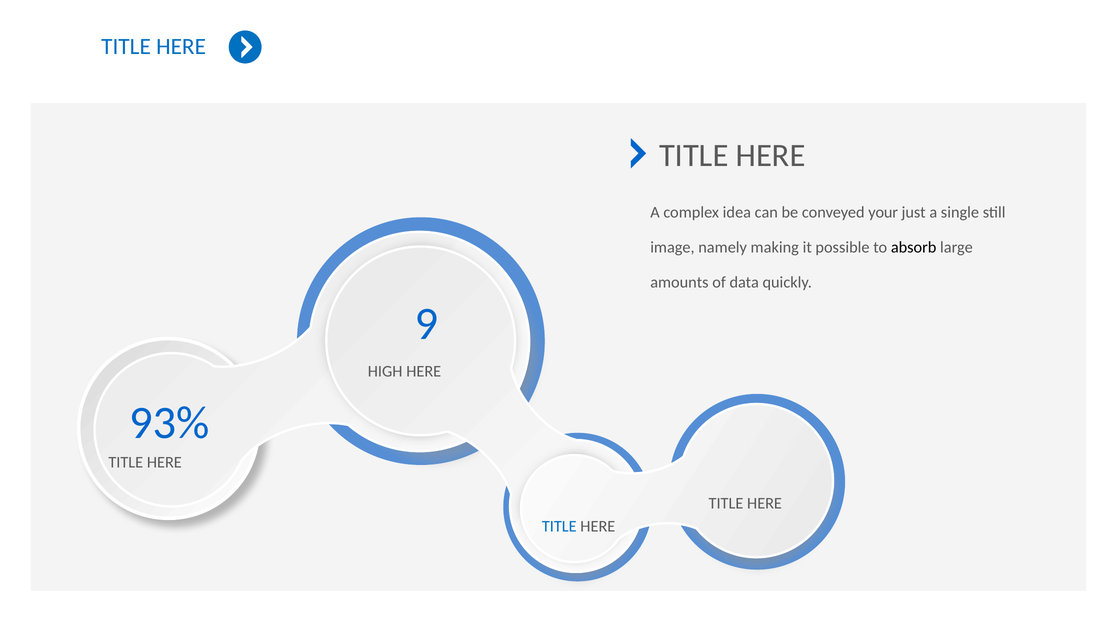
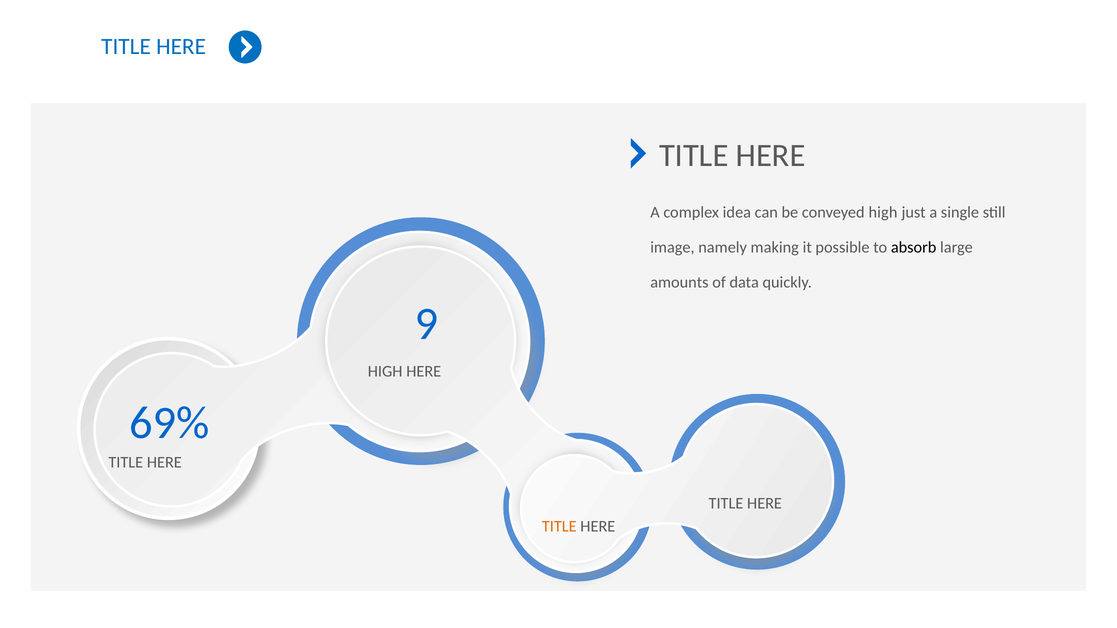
conveyed your: your -> high (883, 213)
93%: 93% -> 69% (169, 423)
TITLE colour: blue -> orange (559, 527)
